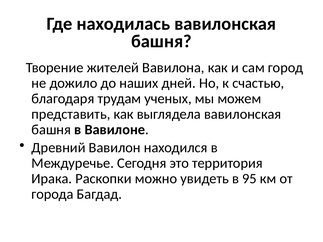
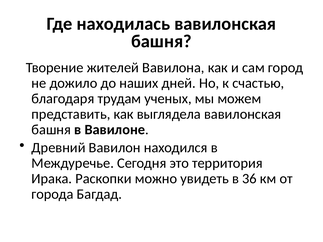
95: 95 -> 36 (249, 179)
